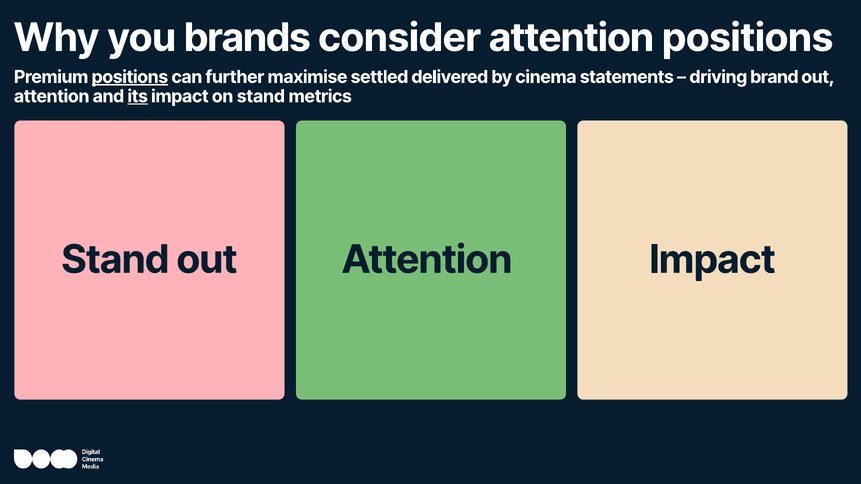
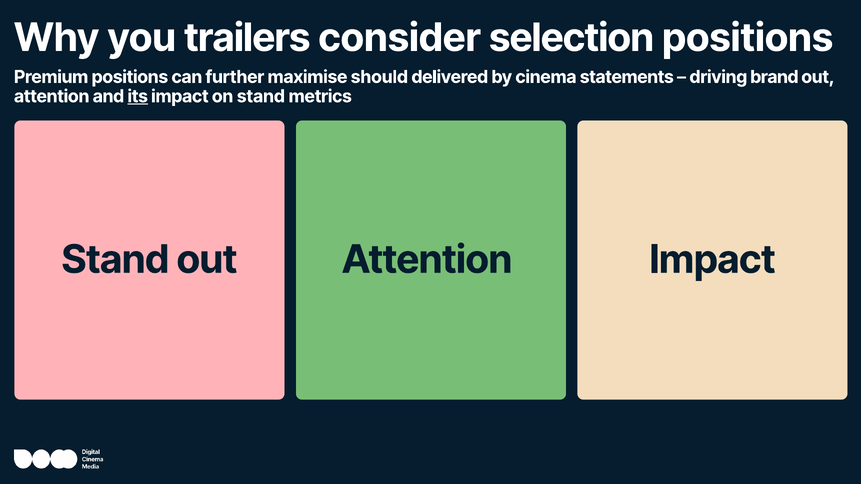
brands: brands -> trailers (247, 38)
consider attention: attention -> selection (572, 38)
positions underline: present -> none (130, 77)
settled: settled -> should (379, 77)
